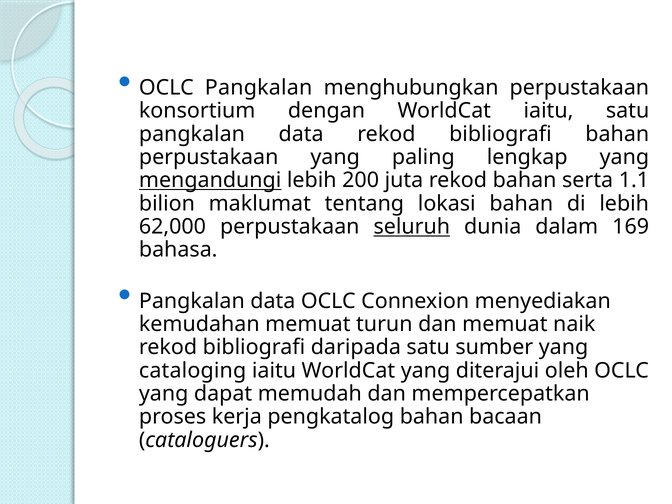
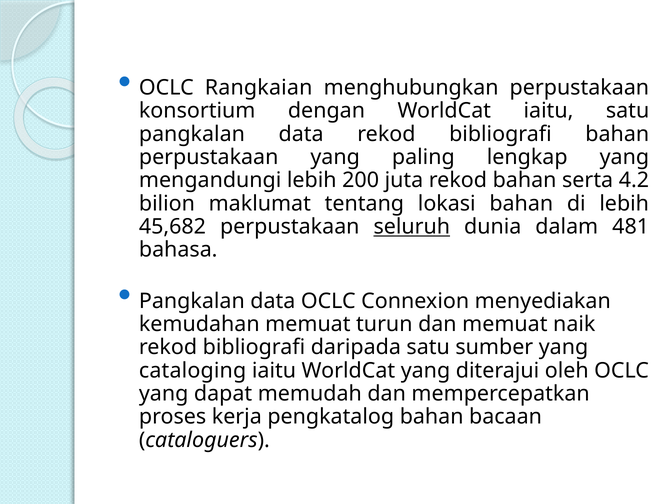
OCLC Pangkalan: Pangkalan -> Rangkaian (259, 88)
mengandungi underline: present -> none (210, 180)
1.1: 1.1 -> 4.2 (634, 180)
62,000: 62,000 -> 45,682 (172, 227)
169: 169 -> 481 (631, 227)
